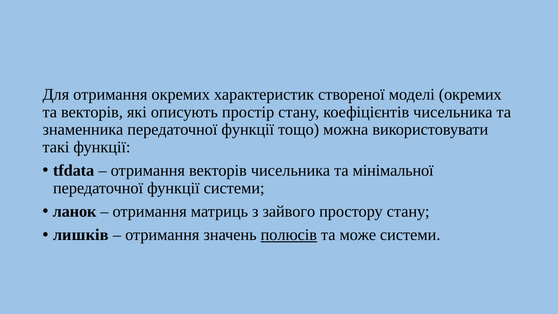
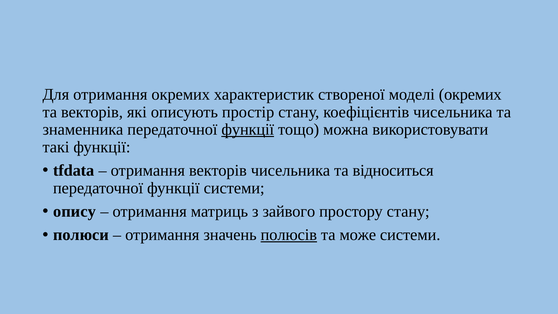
функції underline: none -> present (248, 130)
мінімальної: мінімальної -> відноситься (393, 170)
ланок: ланок -> опису (75, 211)
лишків: лишків -> полюси (81, 235)
